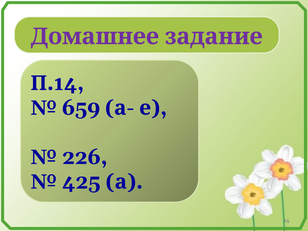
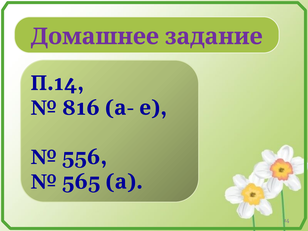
659: 659 -> 816 (81, 108)
226: 226 -> 556 (85, 157)
425: 425 -> 565 (81, 182)
